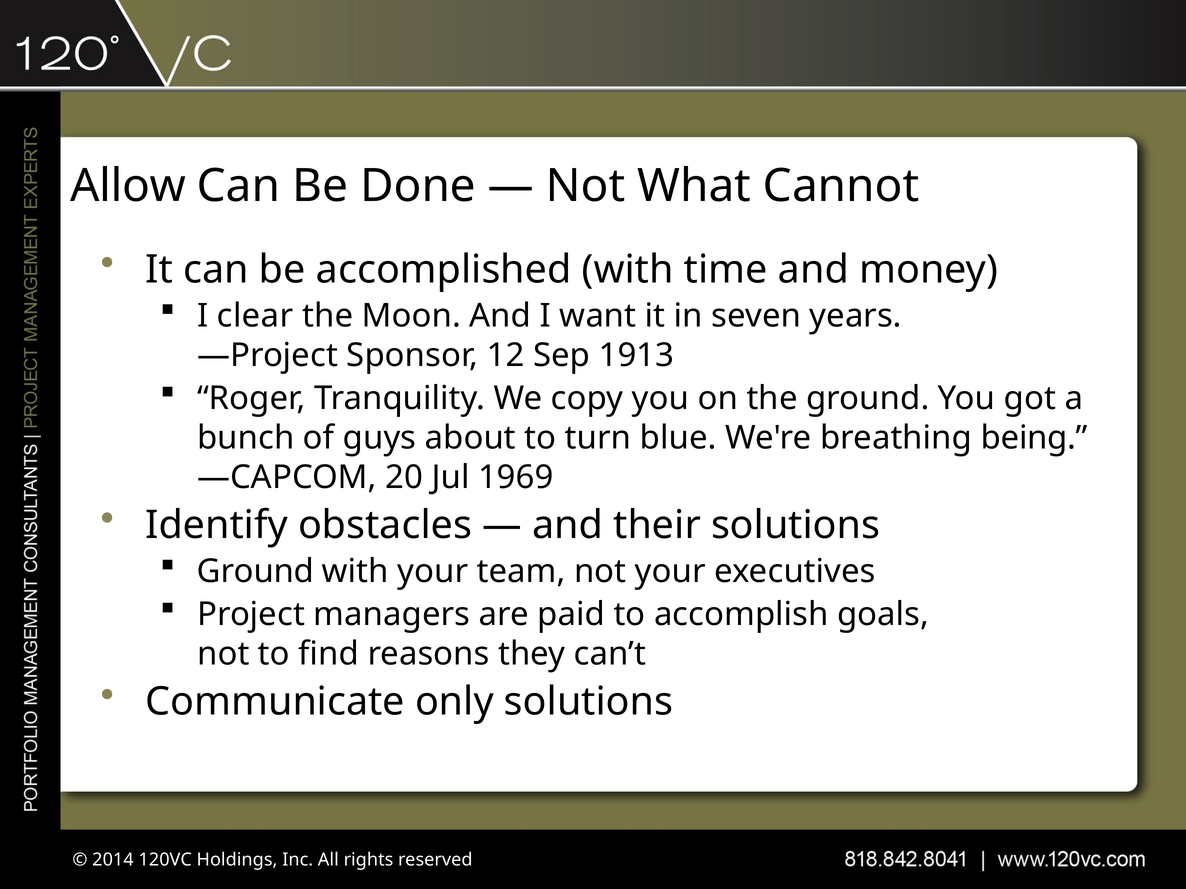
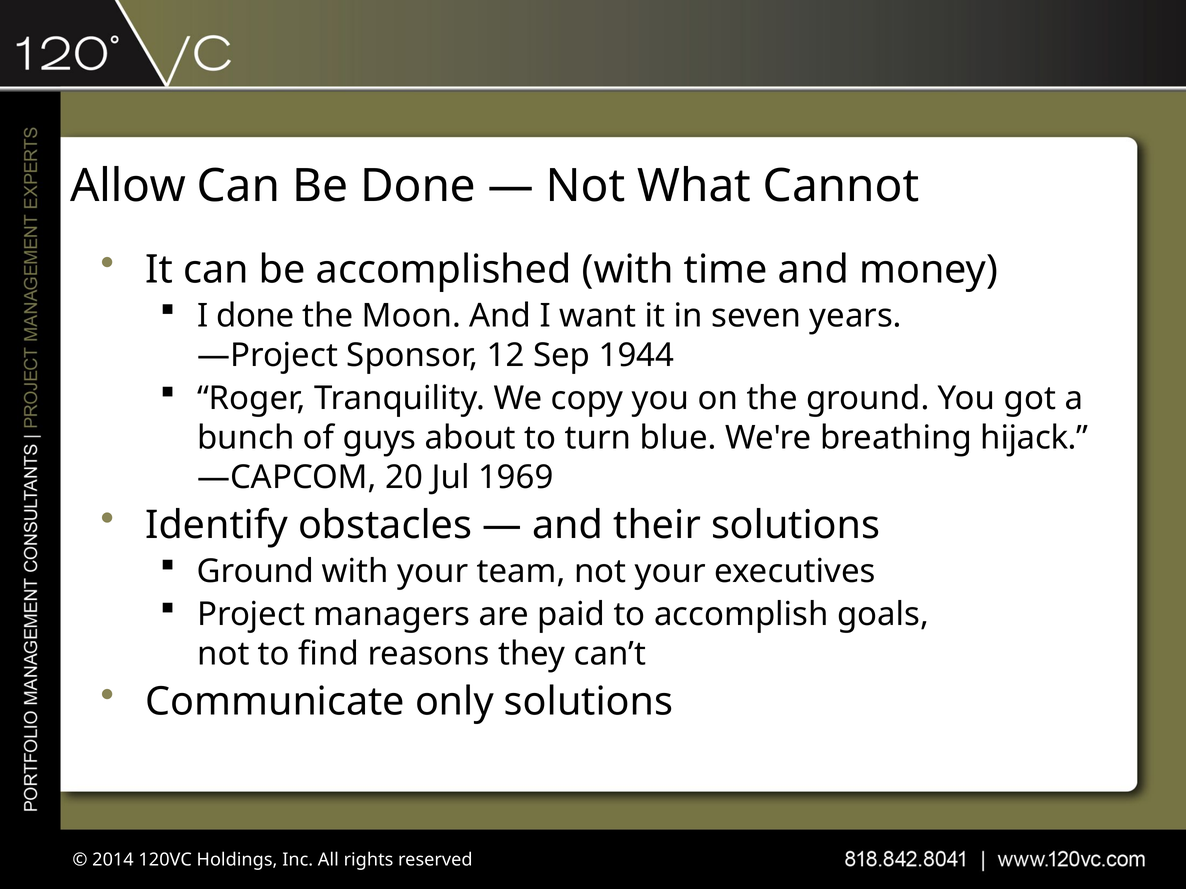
I clear: clear -> done (255, 316)
1913: 1913 -> 1944 (636, 356)
being: being -> hijack (1034, 438)
